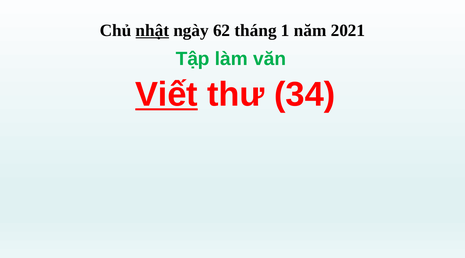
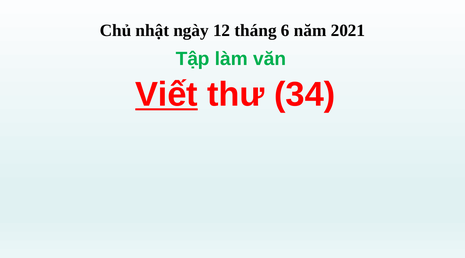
nhật underline: present -> none (152, 30)
62: 62 -> 12 (222, 30)
1: 1 -> 6 (285, 30)
